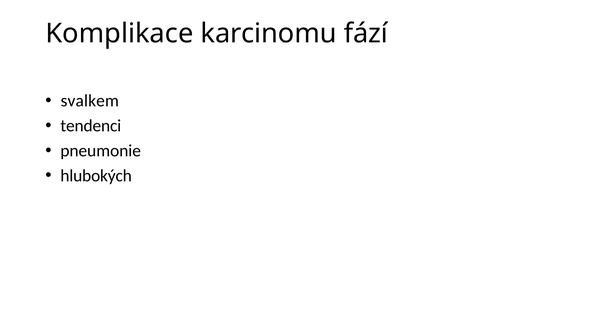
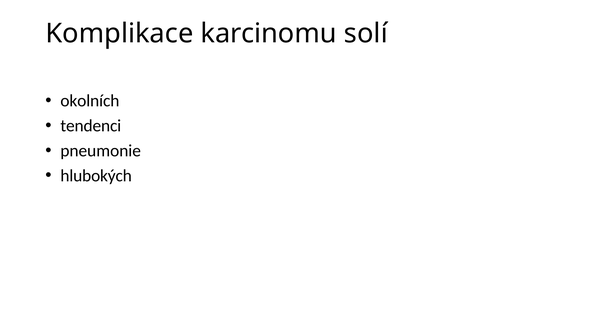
fází: fází -> solí (366, 34)
svalkem: svalkem -> okolních (90, 101)
